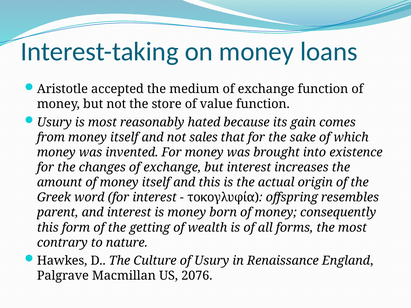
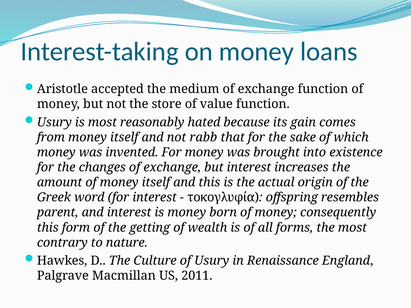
sales: sales -> rabb (203, 137)
2076: 2076 -> 2011 (197, 276)
